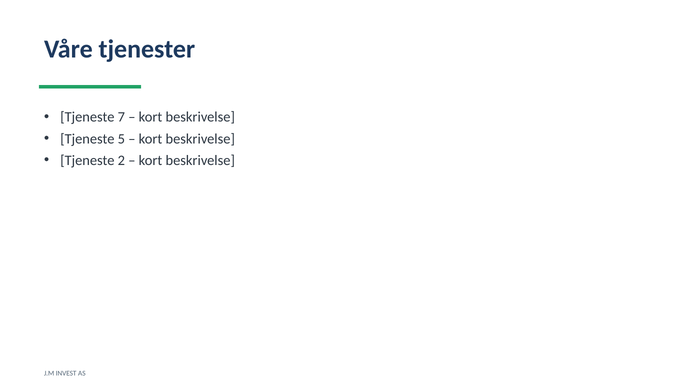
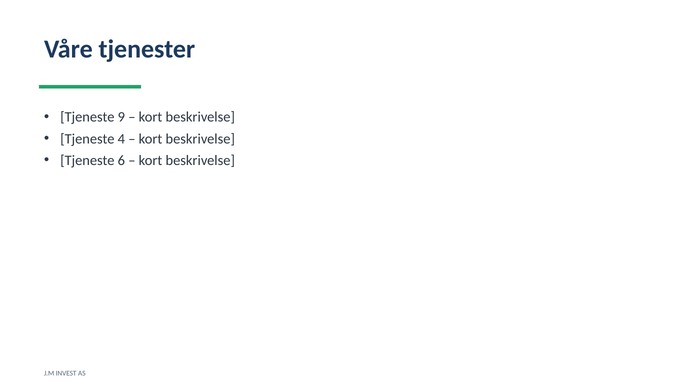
7: 7 -> 9 (121, 117)
5: 5 -> 4 (121, 139)
2: 2 -> 6 (121, 160)
